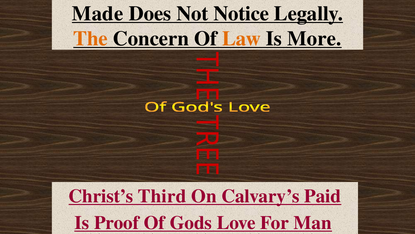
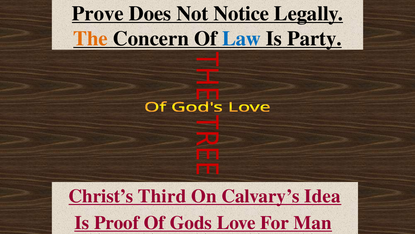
Made: Made -> Prove (98, 14)
Law colour: orange -> blue (242, 39)
More: More -> Party (314, 39)
Paid: Paid -> Idea (323, 196)
